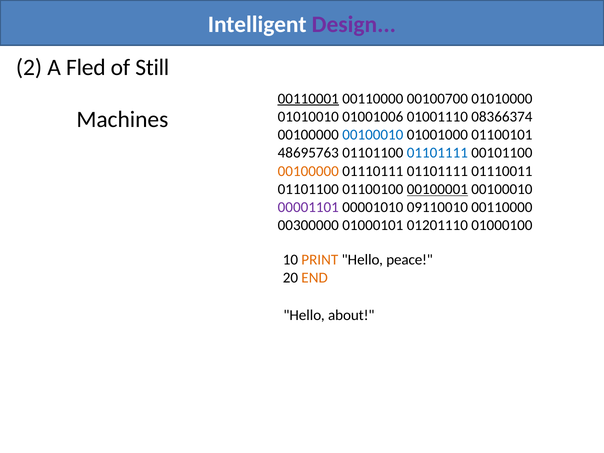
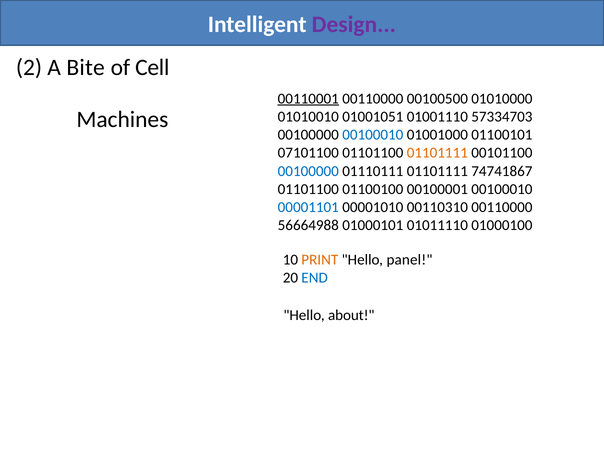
Fled: Fled -> Bite (86, 67)
Still: Still -> Cell (152, 67)
00100700: 00100700 -> 00100500 (437, 99)
01001006: 01001006 -> 01001051 (373, 117)
08366374: 08366374 -> 57334703 (502, 117)
48695763: 48695763 -> 07101100 (308, 153)
01101111 colour: blue -> orange (437, 153)
00100000 colour: orange -> blue (308, 171)
01110011: 01110011 -> 74741867 (502, 171)
00100001 underline: present -> none (437, 189)
00001101 colour: purple -> blue (308, 207)
09110010: 09110010 -> 00110310 (437, 207)
00300000: 00300000 -> 56664988 (308, 225)
01201110: 01201110 -> 01011110 (437, 225)
peace: peace -> panel (409, 260)
END colour: orange -> blue (315, 278)
